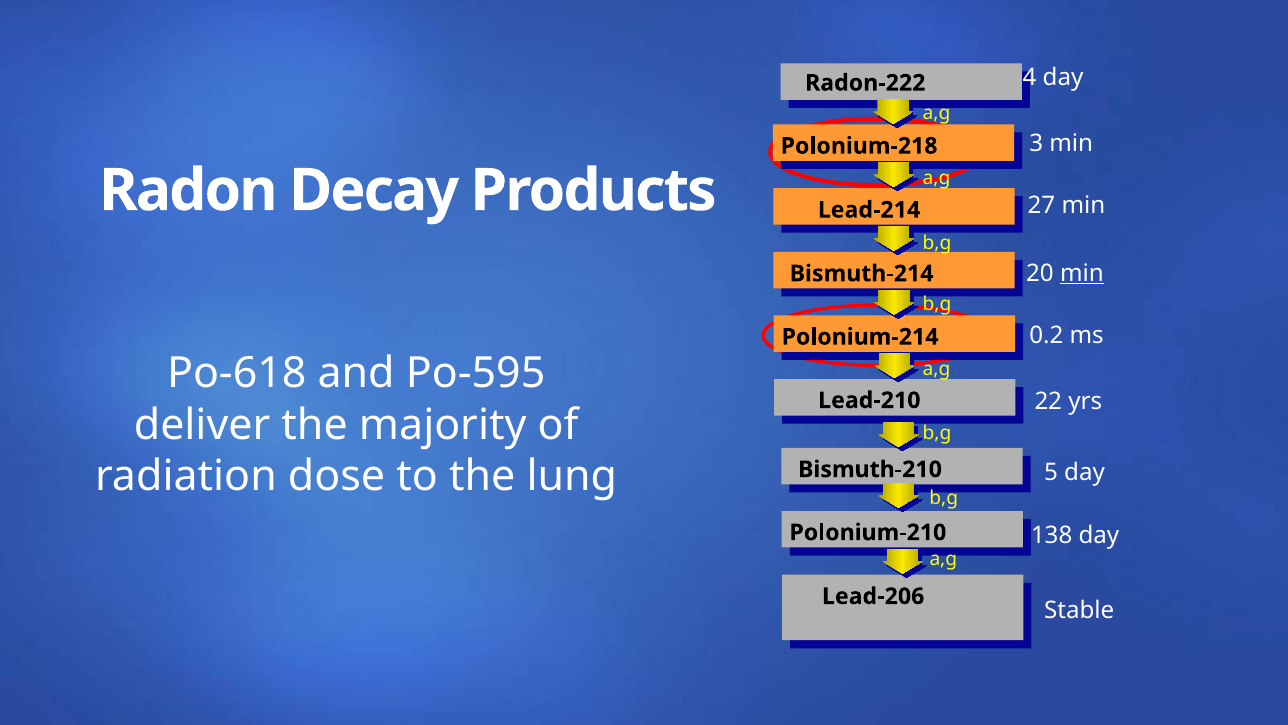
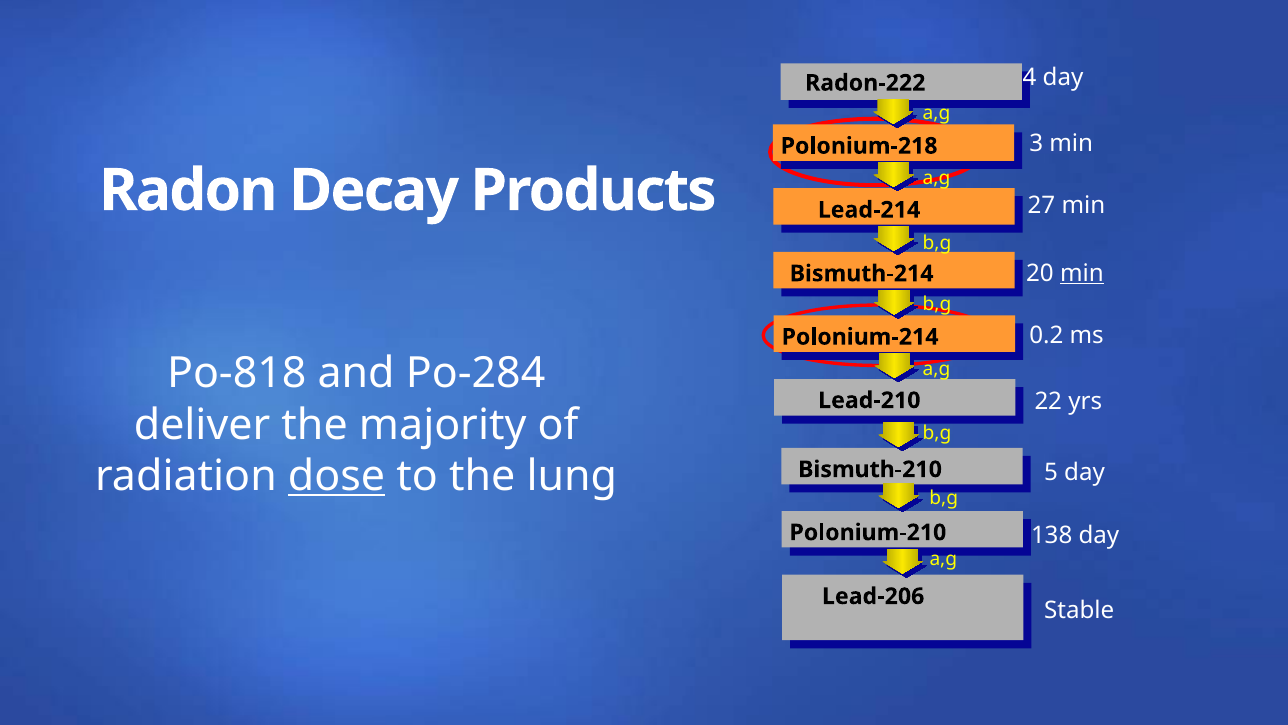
Po-618: Po-618 -> Po-818 (237, 373)
Po-595: Po-595 -> Po-284 (476, 373)
dose underline: none -> present (337, 476)
